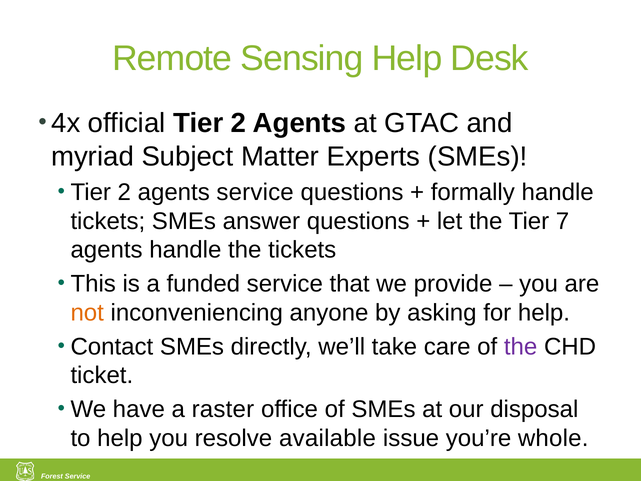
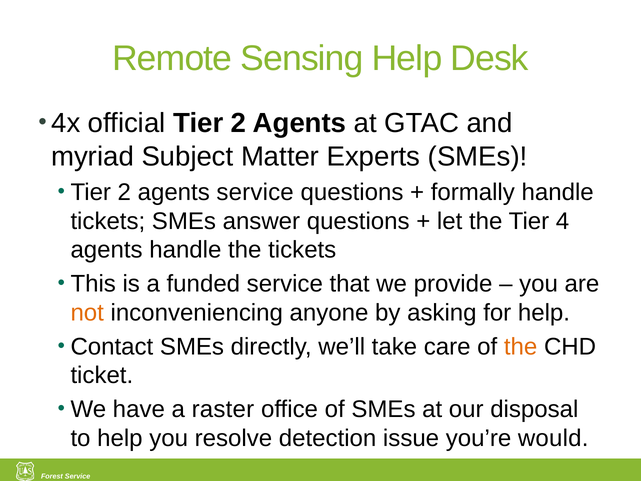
7: 7 -> 4 (563, 221)
the colour: purple -> orange (521, 346)
available: available -> detection (328, 438)
whole: whole -> would (553, 438)
